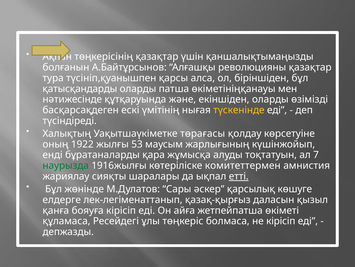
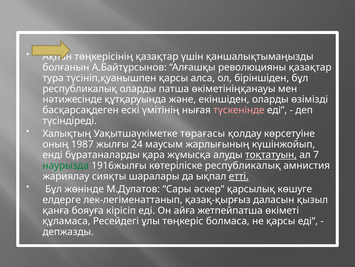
қатысқандарды: қатысқандарды -> республикалық (80, 89)
түскенінде colour: yellow -> pink (239, 110)
1922: 1922 -> 1987 (82, 144)
53: 53 -> 24 (137, 144)
тоқтатуын underline: none -> present (271, 155)
көтеріліске комитеттермен: комитеттермен -> республикалық (243, 165)
не кірісіп: кірісіп -> қарсы (281, 221)
